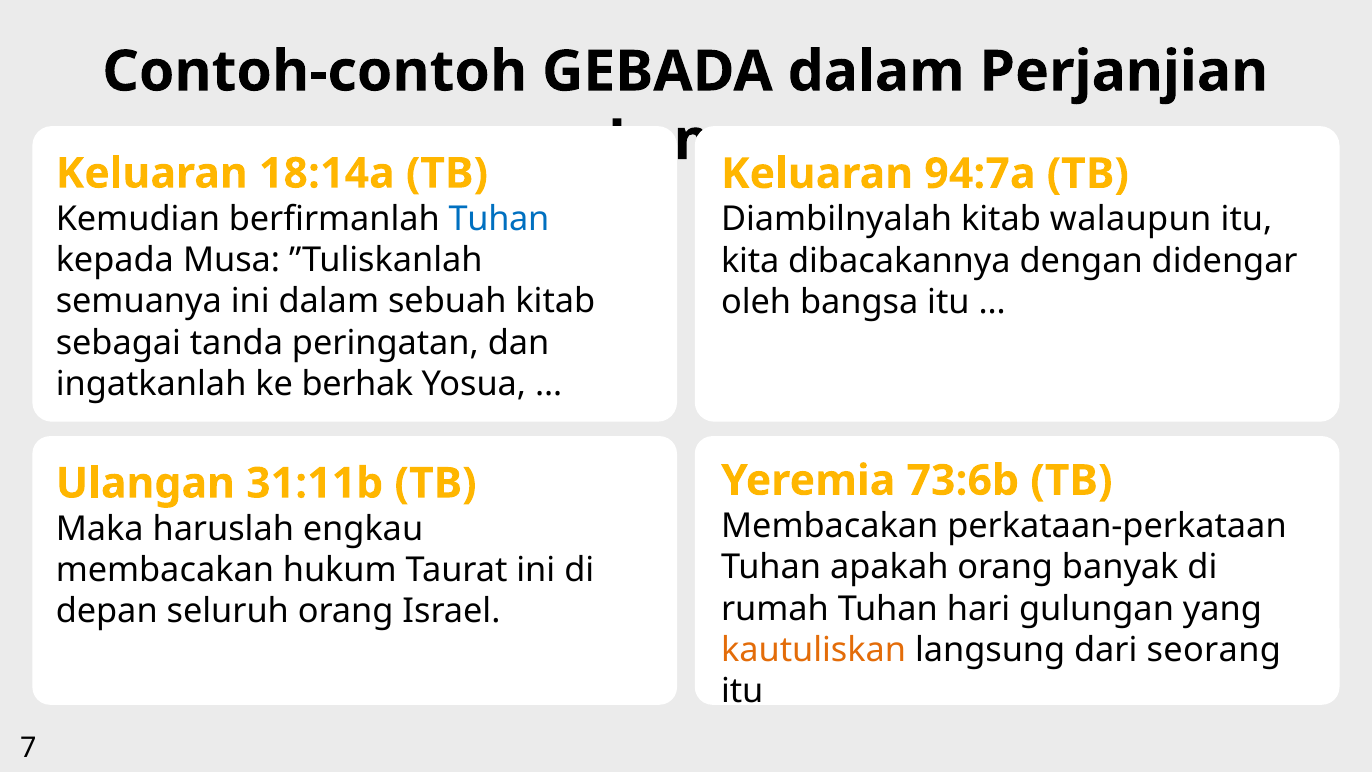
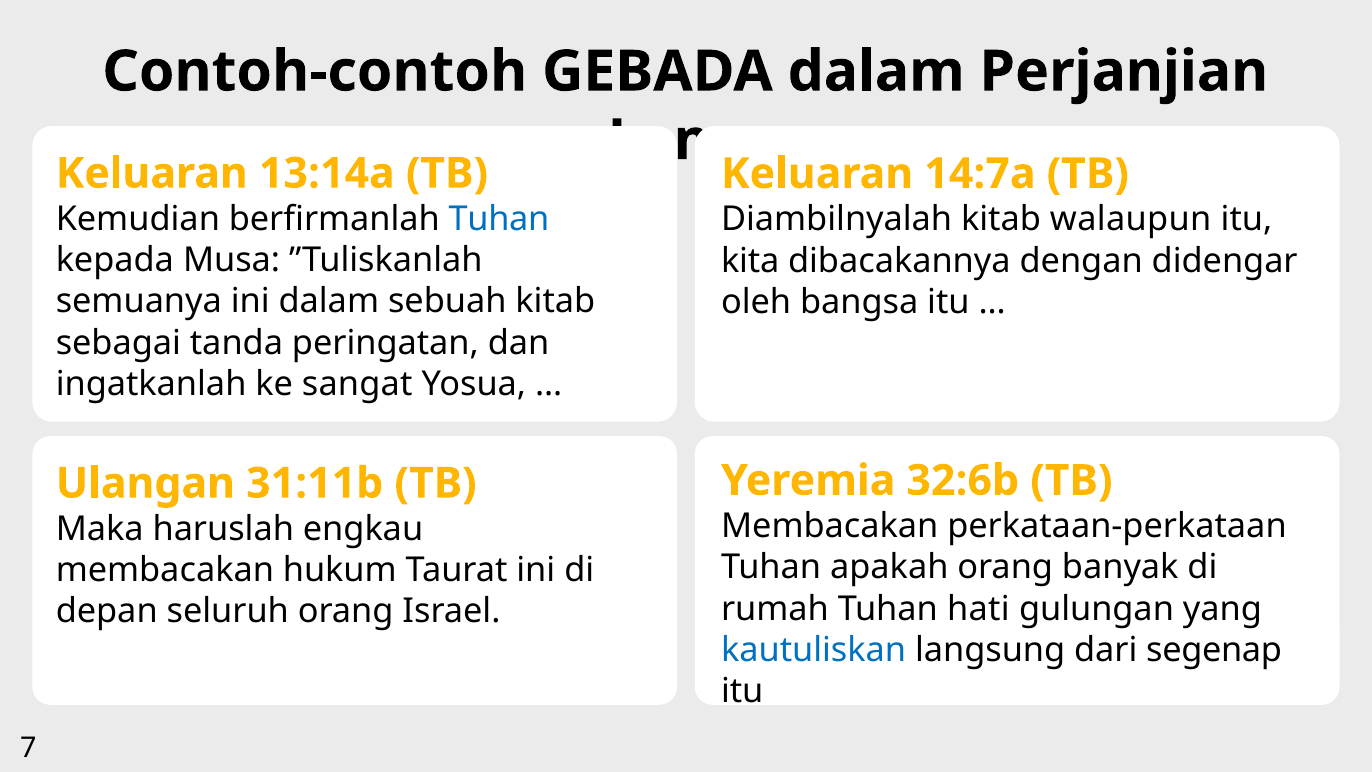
18:14a: 18:14a -> 13:14a (327, 173)
94:7a: 94:7a -> 14:7a (980, 174)
berhak: berhak -> sangat (357, 384)
73:6b: 73:6b -> 32:6b (963, 480)
hari: hari -> hati (978, 609)
kautuliskan colour: orange -> blue (814, 650)
seorang: seorang -> segenap (1214, 650)
